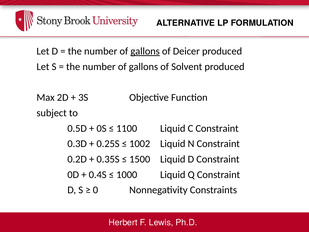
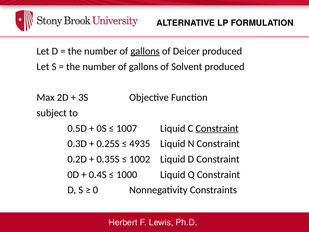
1100: 1100 -> 1007 (127, 128)
Constraint underline: none -> present (217, 128)
1002: 1002 -> 4935 (140, 144)
1500: 1500 -> 1002 (140, 159)
